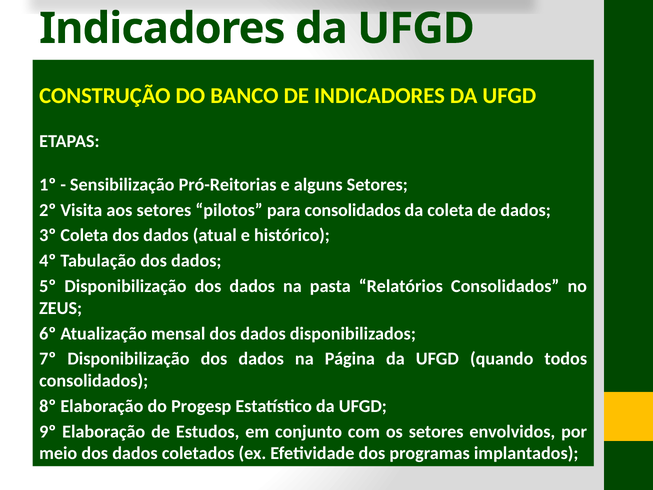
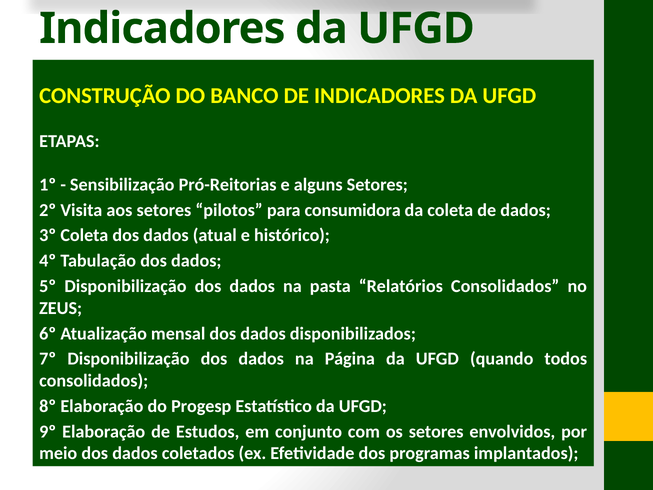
para consolidados: consolidados -> consumidora (353, 210)
